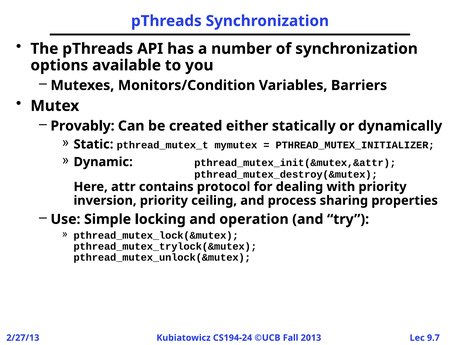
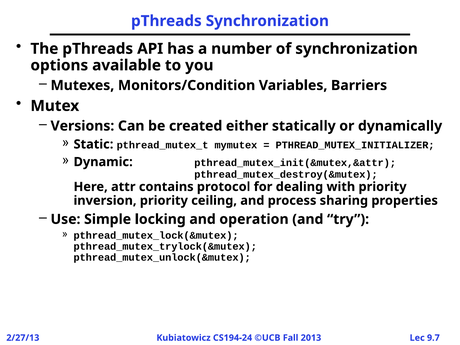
Provably: Provably -> Versions (82, 126)
